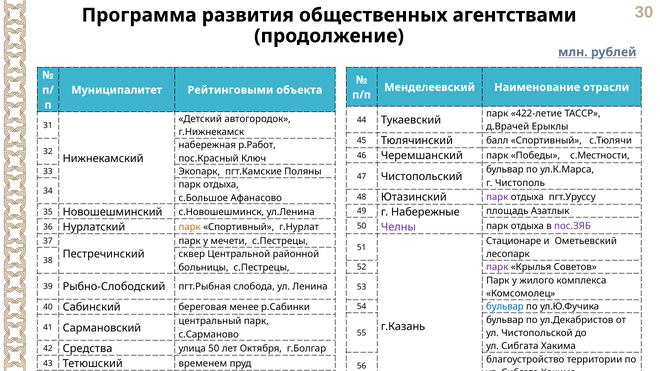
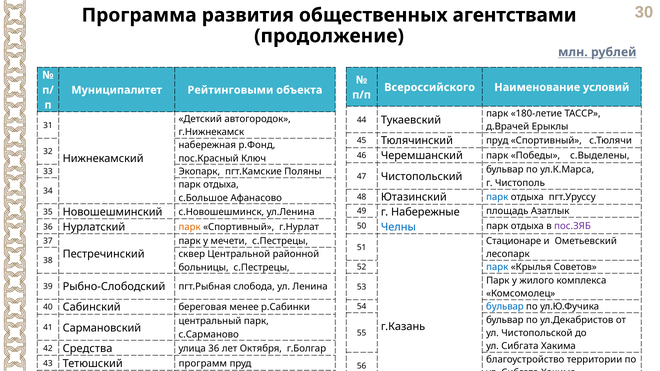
Менделеевский: Менделеевский -> Всероссийского (430, 87)
отрасли: отрасли -> условий (606, 87)
422-летие: 422-летие -> 180-летие (536, 114)
Тюлячинский балл: балл -> пруд (497, 141)
р.Работ: р.Работ -> р.Фонд (257, 145)
с.Местности: с.Местности -> с.Выделены (600, 156)
парк colour: purple -> blue (497, 197)
Челны colour: purple -> blue (398, 227)
парк colour: purple -> blue (497, 267)
улица 50: 50 -> 36 (214, 349)
временем: временем -> программ (203, 364)
